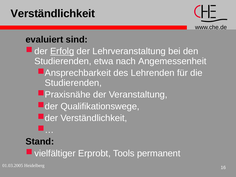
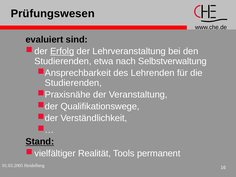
Verständlichkeit: Verständlichkeit -> Prüfungswesen (53, 14)
Angemessenheit: Angemessenheit -> Selbstverwaltung (172, 61)
Stand underline: none -> present (40, 142)
Erprobt: Erprobt -> Realität (94, 153)
